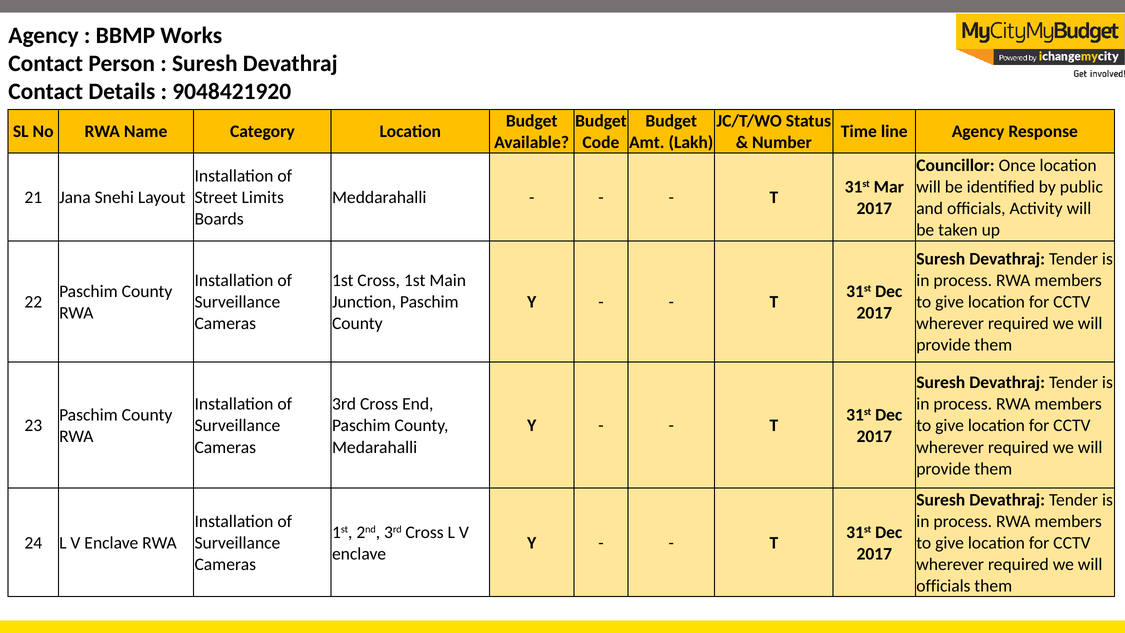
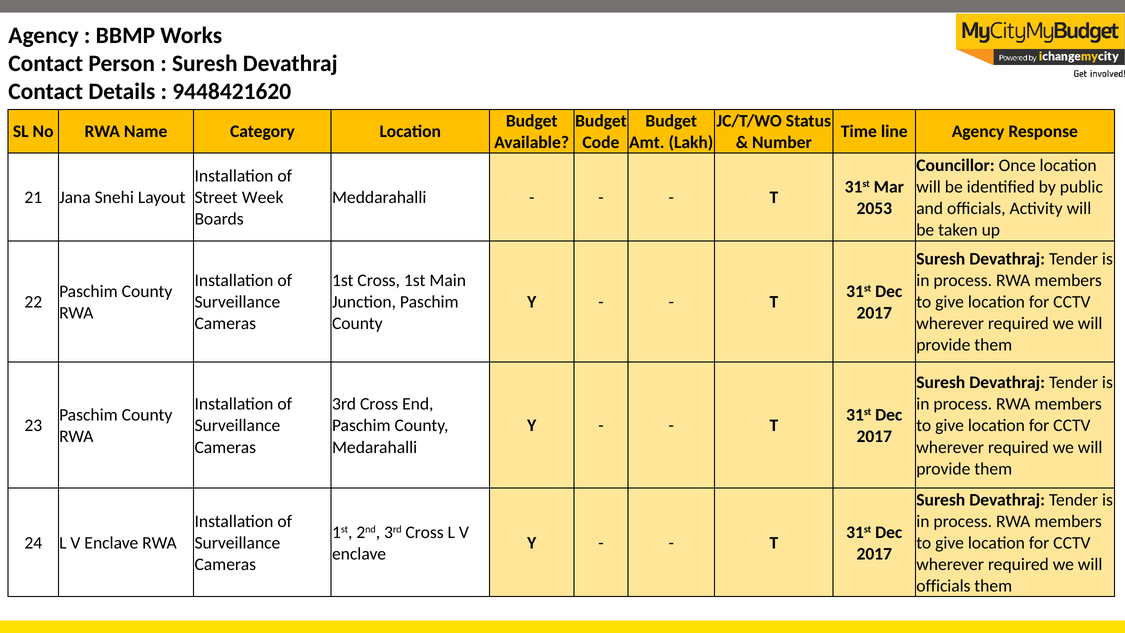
9048421920: 9048421920 -> 9448421620 (232, 92)
Limits: Limits -> Week (263, 197)
2017: 2017 -> 2053 (874, 208)
